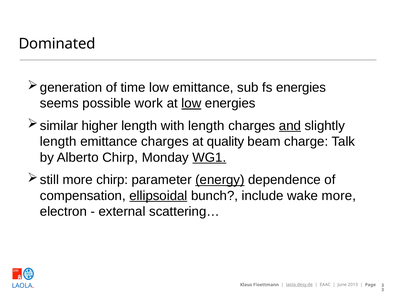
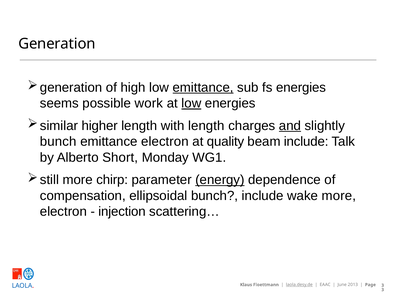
Dominated: Dominated -> Generation (57, 44)
time: time -> high (133, 87)
emittance underline: none -> present (203, 87)
length: length -> bunch (58, 142)
emittance charges: charges -> electron (165, 142)
beam charge: charge -> include (306, 142)
Alberto Chirp: Chirp -> Short (120, 157)
WG1 underline: present -> none (209, 157)
ellipsoidal underline: present -> none (158, 196)
external: external -> injection (122, 212)
